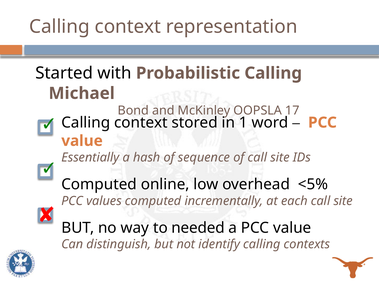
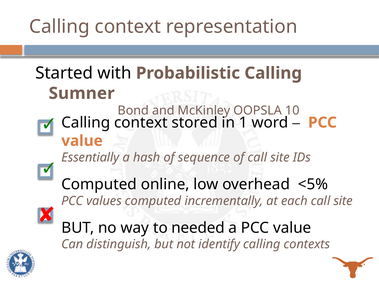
Michael: Michael -> Sumner (82, 93)
17: 17 -> 10 (292, 111)
